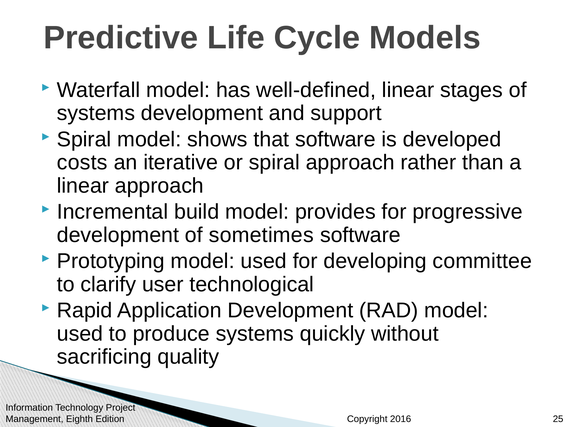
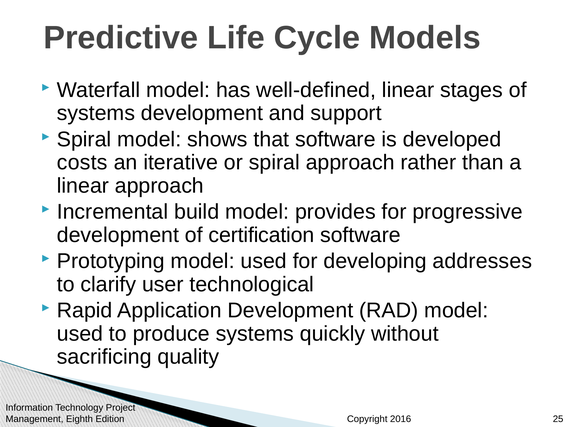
sometimes: sometimes -> certification (261, 235)
committee: committee -> addresses (482, 261)
